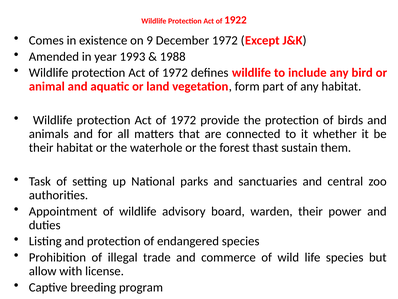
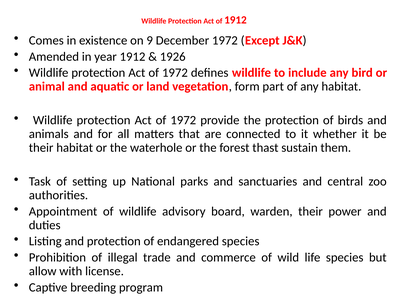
of 1922: 1922 -> 1912 (235, 20)
year 1993: 1993 -> 1912 (133, 56)
1988: 1988 -> 1926 (173, 56)
